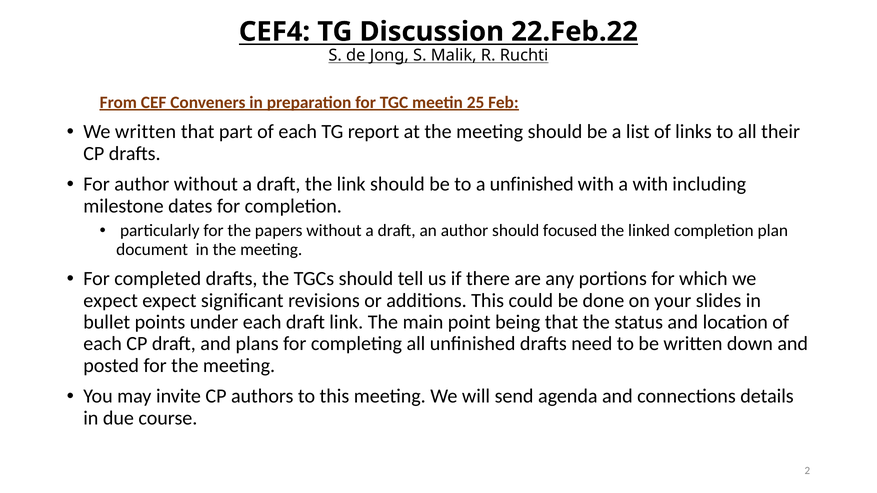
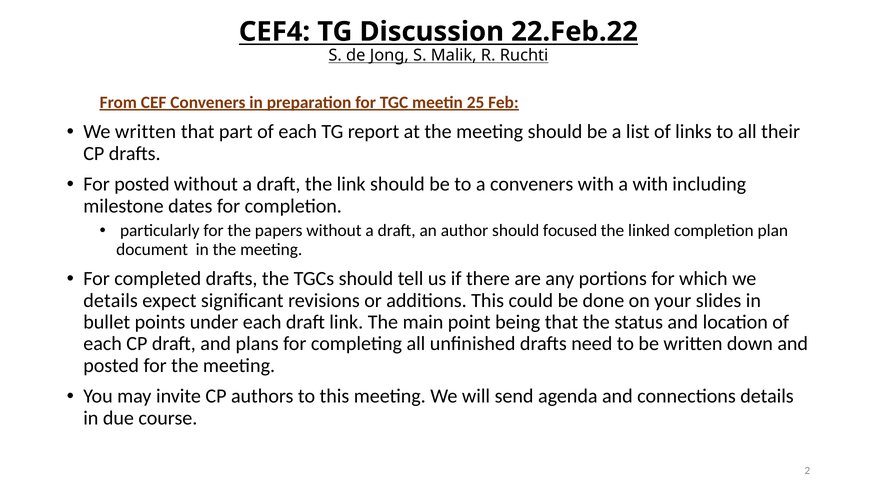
For author: author -> posted (142, 184)
a unfinished: unfinished -> conveners (532, 184)
expect: expect -> details (111, 301)
